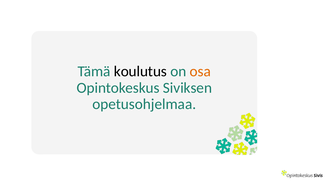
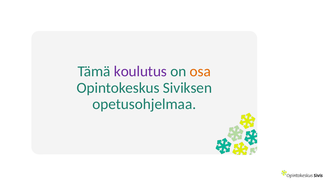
koulutus colour: black -> purple (140, 72)
